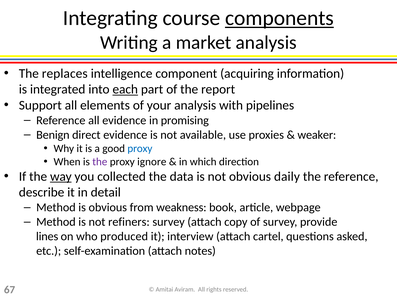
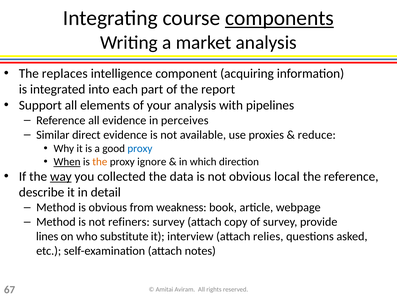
each underline: present -> none (125, 90)
promising: promising -> perceives (185, 121)
Benign: Benign -> Similar (53, 135)
weaker: weaker -> reduce (317, 135)
When underline: none -> present (67, 162)
the colour: purple -> orange (100, 162)
daily: daily -> local (287, 177)
produced: produced -> substitute (124, 237)
cartel: cartel -> relies (268, 237)
